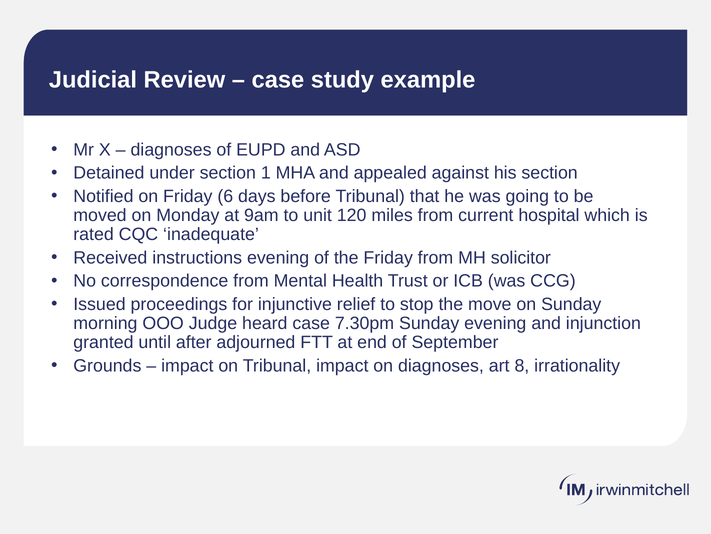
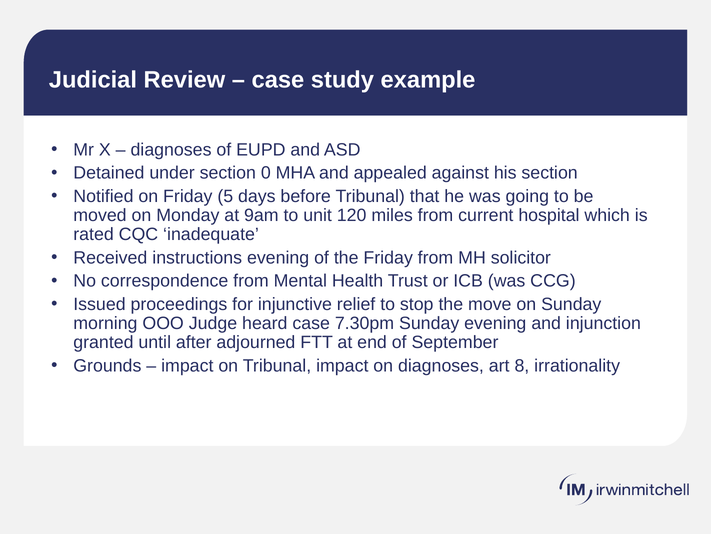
1: 1 -> 0 (266, 173)
6: 6 -> 5 (225, 196)
